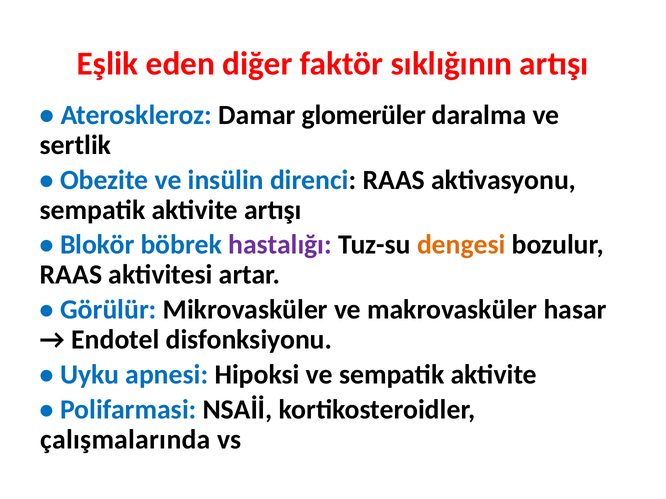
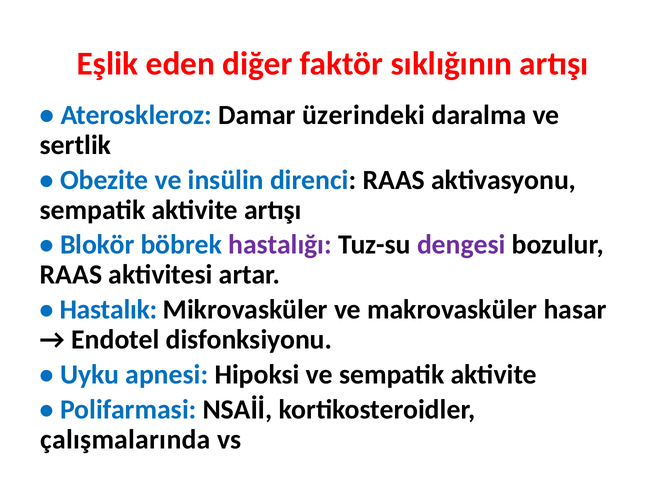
glomerüler: glomerüler -> üzerindeki (364, 115)
dengesi colour: orange -> purple (461, 245)
Görülür: Görülür -> Hastalık (108, 310)
